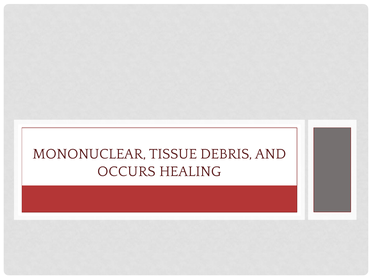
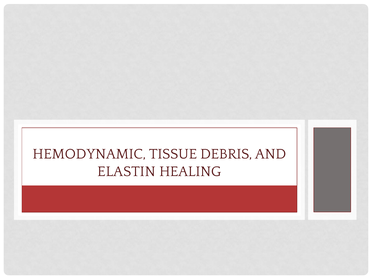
MONONUCLEAR: MONONUCLEAR -> HEMODYNAMIC (89, 154)
OCCURS: OCCURS -> ELASTIN (127, 171)
